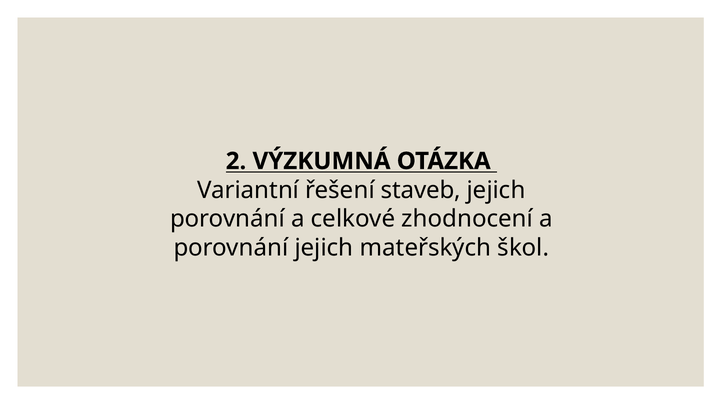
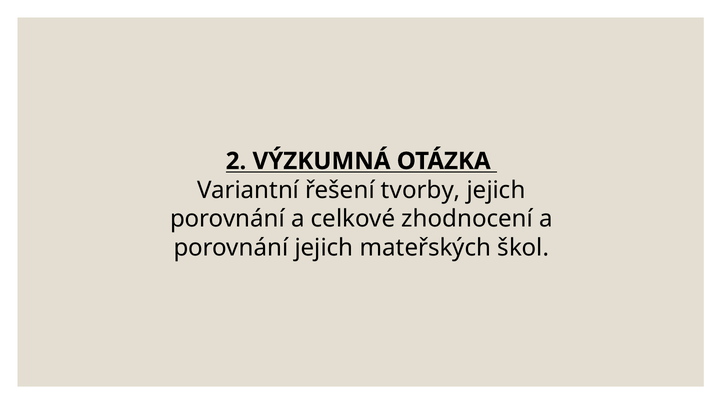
staveb: staveb -> tvorby (421, 190)
